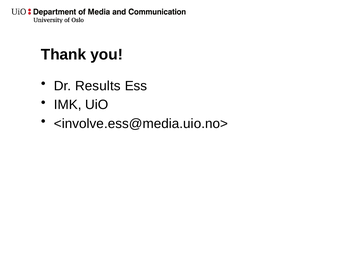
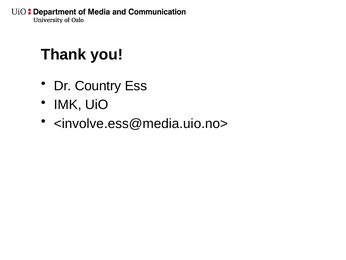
Results: Results -> Country (98, 86)
